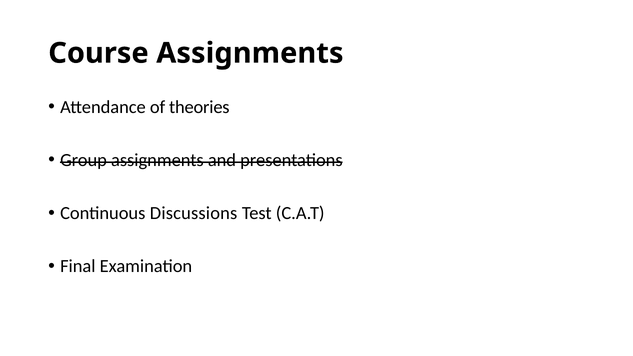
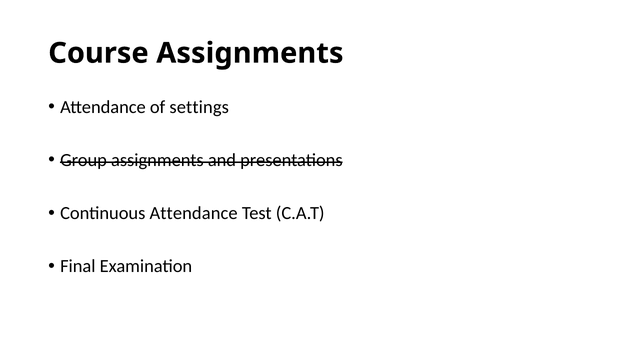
theories: theories -> settings (199, 107)
Continuous Discussions: Discussions -> Attendance (194, 213)
